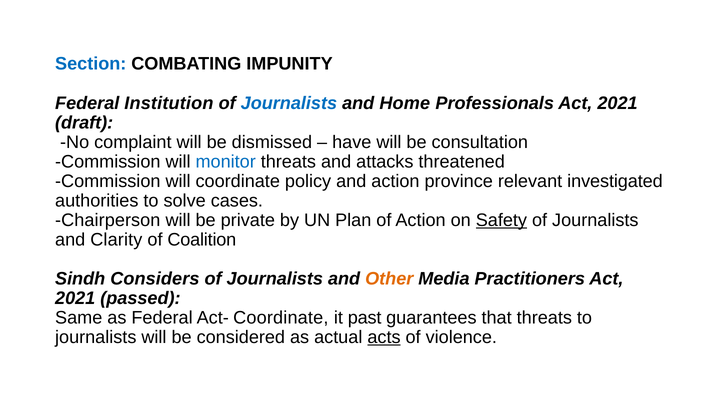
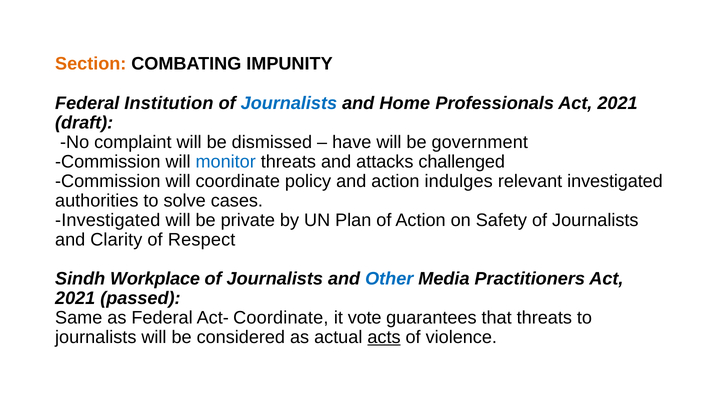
Section colour: blue -> orange (91, 64)
consultation: consultation -> government (480, 142)
threatened: threatened -> challenged (462, 161)
province: province -> indulges (459, 181)
Chairperson: Chairperson -> Investigated (108, 220)
Safety underline: present -> none (501, 220)
Coalition: Coalition -> Respect (202, 240)
Considers: Considers -> Workplace (155, 279)
Other colour: orange -> blue (389, 279)
past: past -> vote (365, 318)
